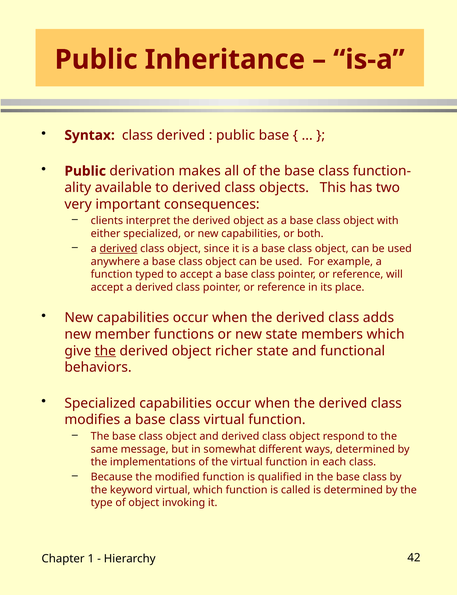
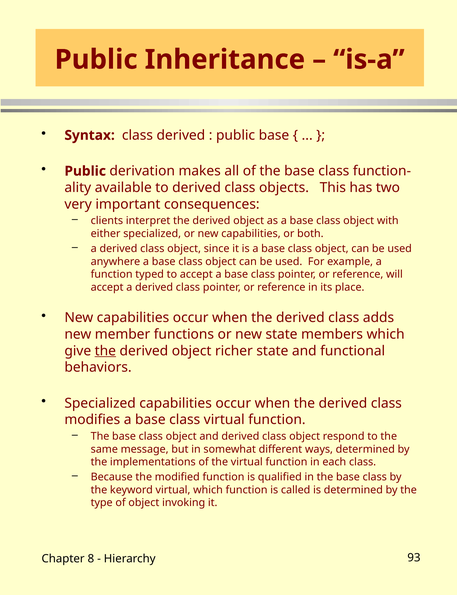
derived underline: present -> none (118, 248)
1: 1 -> 8 (91, 558)
42: 42 -> 93 (414, 557)
